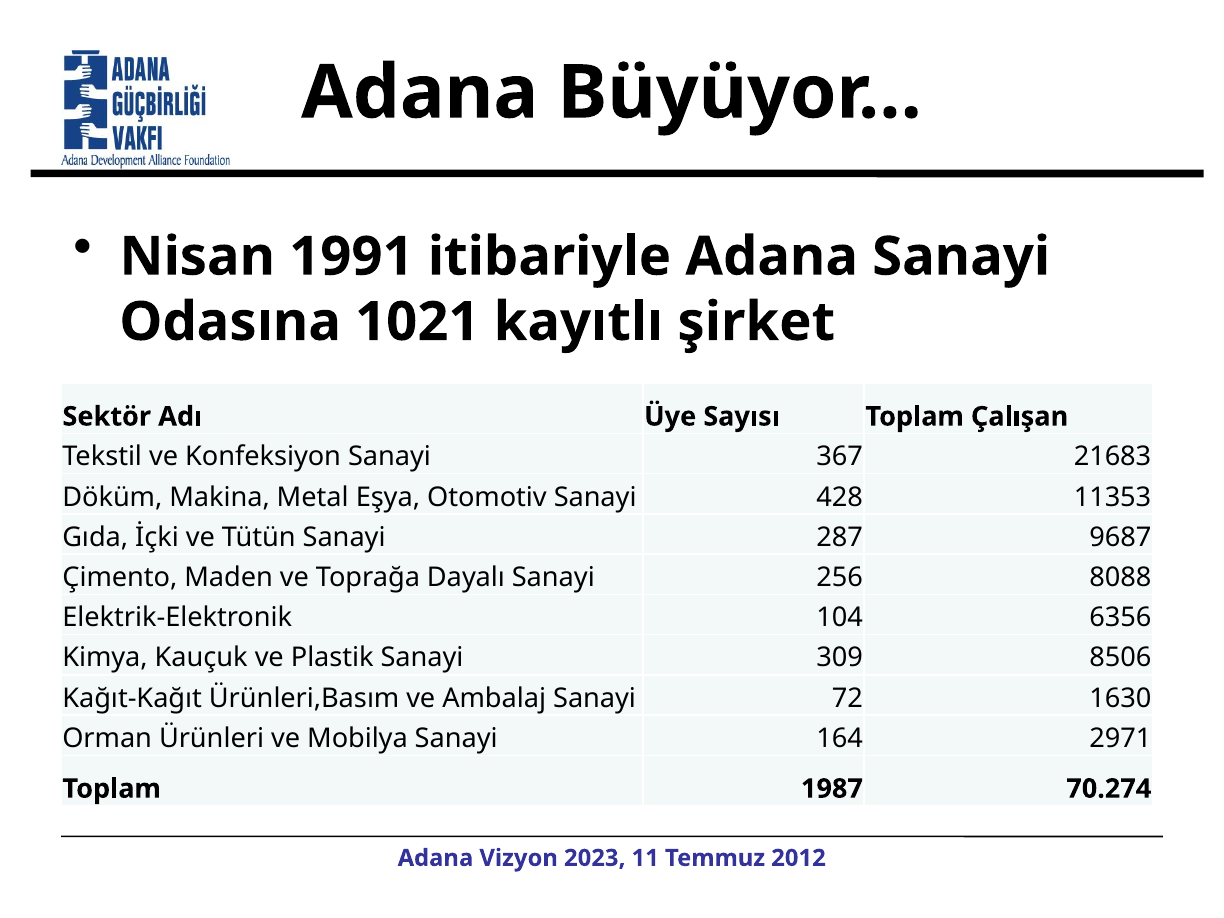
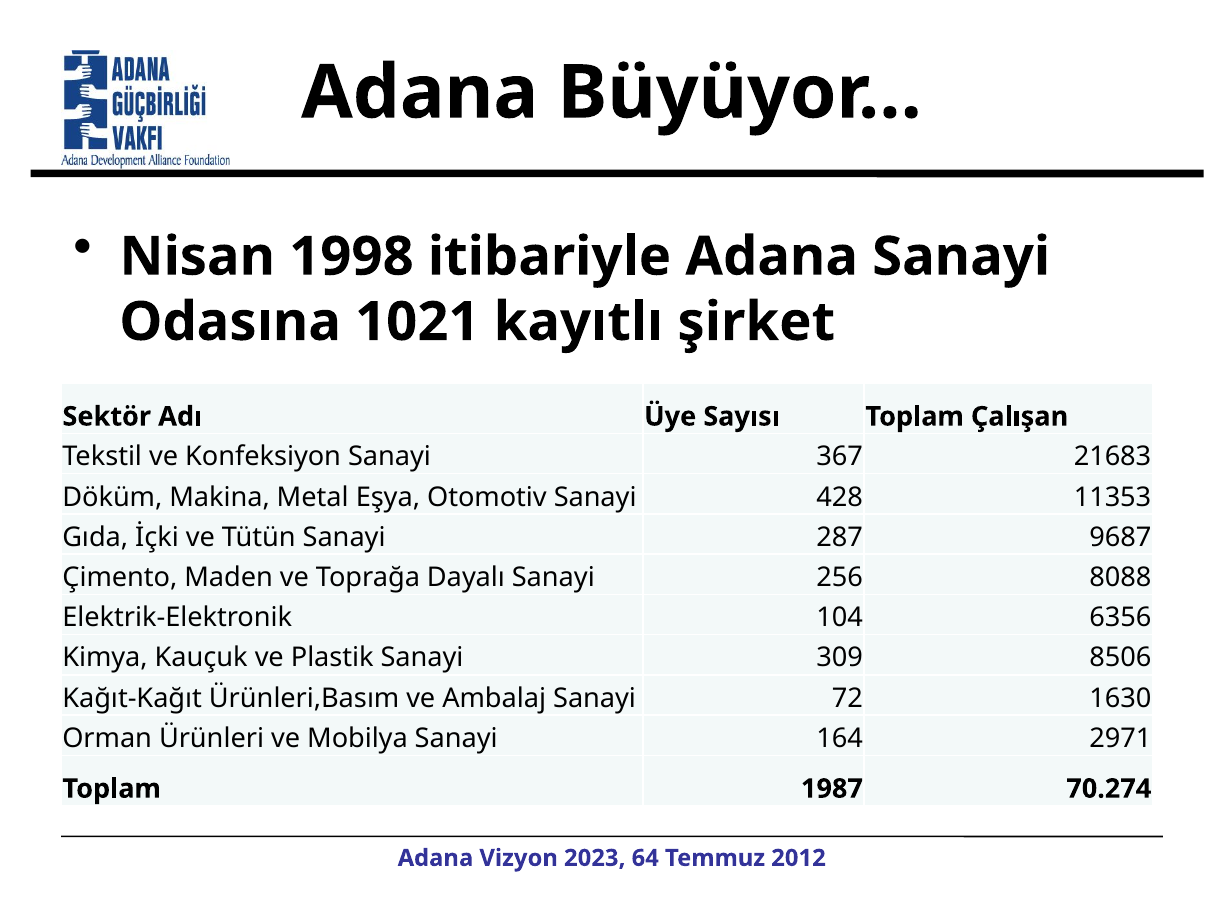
1991: 1991 -> 1998 (351, 257)
11: 11 -> 64 (645, 858)
